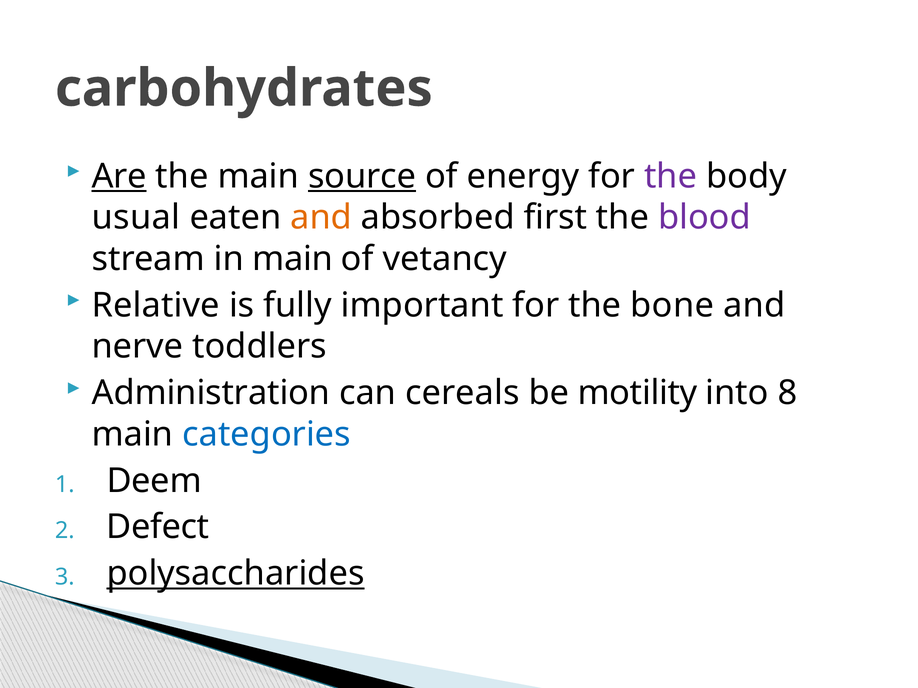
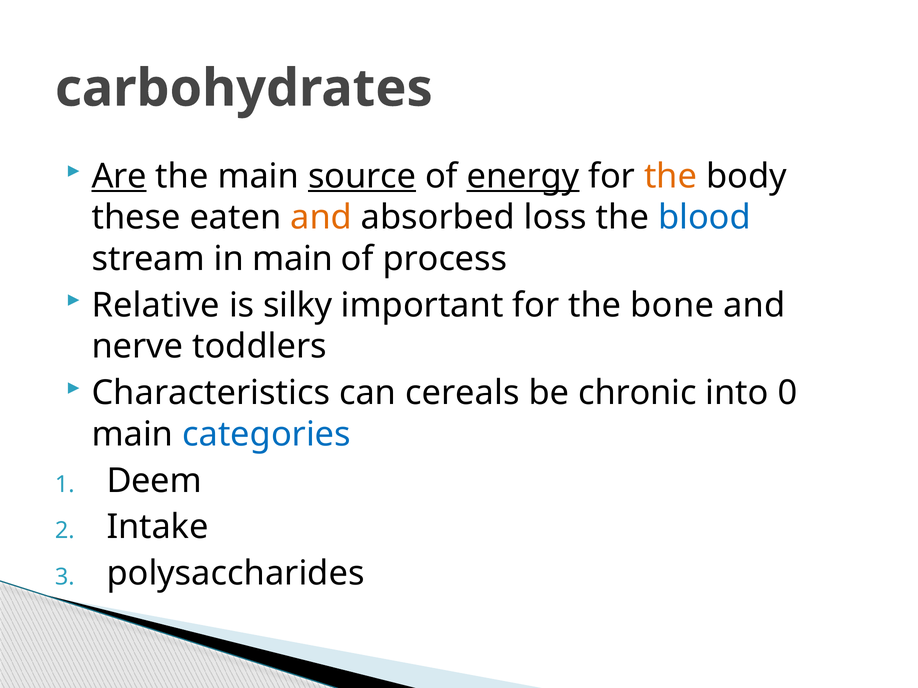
energy underline: none -> present (523, 176)
the colour: purple -> orange (671, 176)
usual: usual -> these (136, 218)
first: first -> loss (555, 218)
blood colour: purple -> blue (704, 218)
vetancy: vetancy -> process (445, 259)
fully: fully -> silky (298, 305)
Administration: Administration -> Characteristics (211, 393)
motility: motility -> chronic (637, 393)
8: 8 -> 0 (787, 393)
Defect: Defect -> Intake (158, 527)
polysaccharides underline: present -> none (236, 574)
